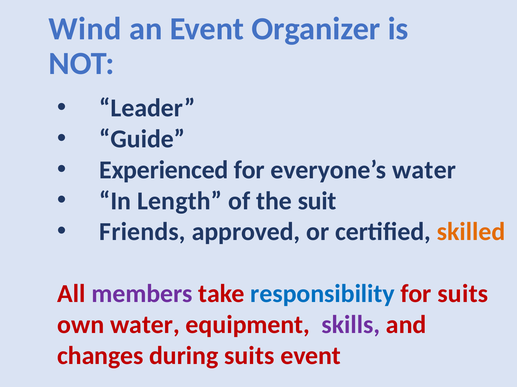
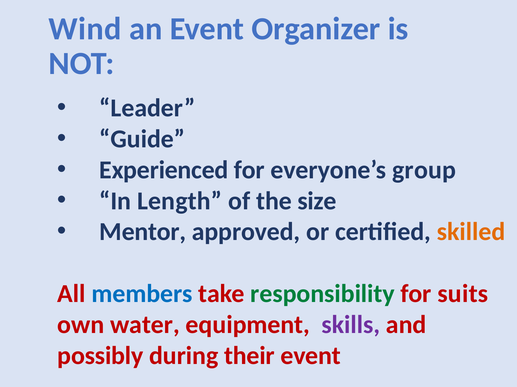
everyone’s water: water -> group (424, 170)
suit: suit -> size (317, 201)
Friends: Friends -> Mentor (143, 232)
members colour: purple -> blue (142, 294)
responsibility colour: blue -> green (323, 294)
changes: changes -> possibly (100, 356)
during suits: suits -> their (249, 356)
